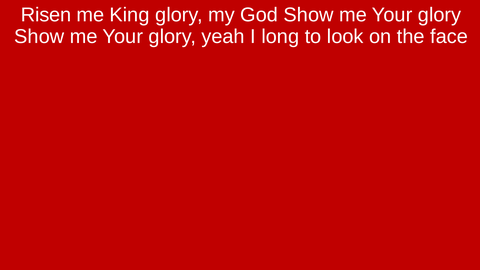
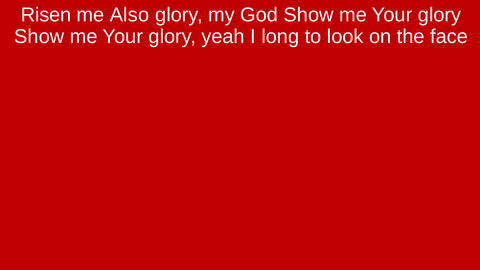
King: King -> Also (129, 15)
